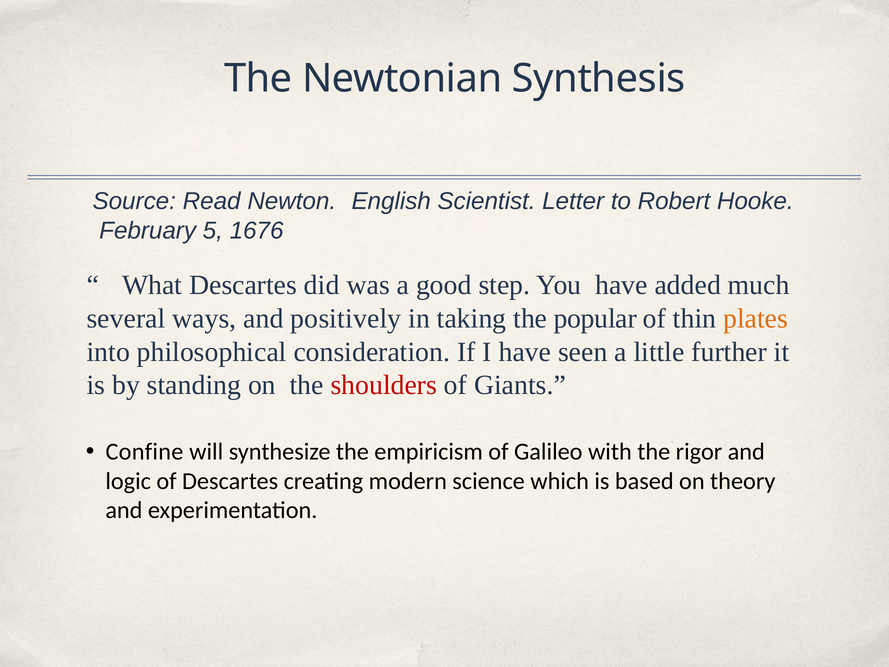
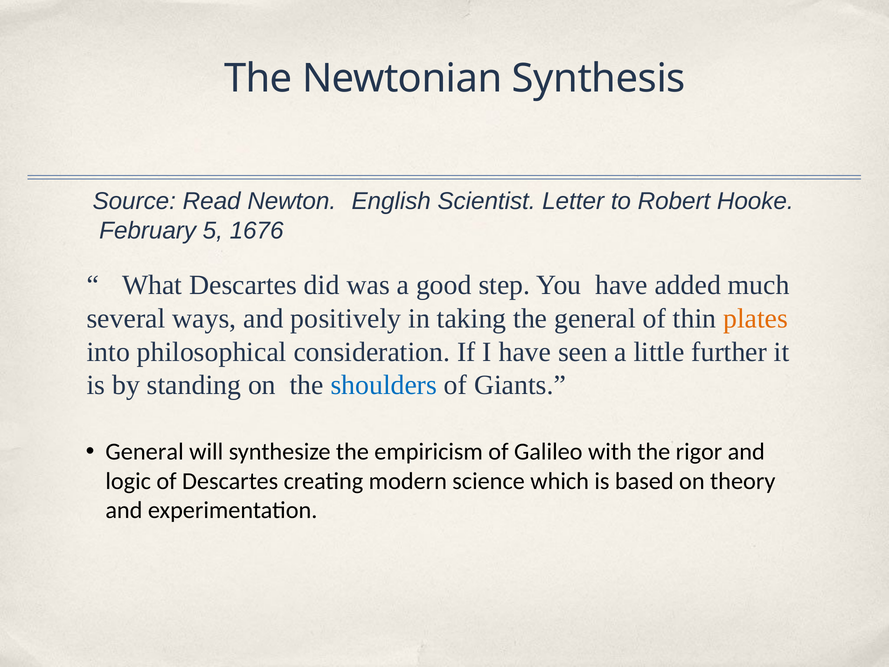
the popular: popular -> general (595, 318)
shoulders colour: red -> blue (384, 385)
Confine: Confine -> General (145, 452)
